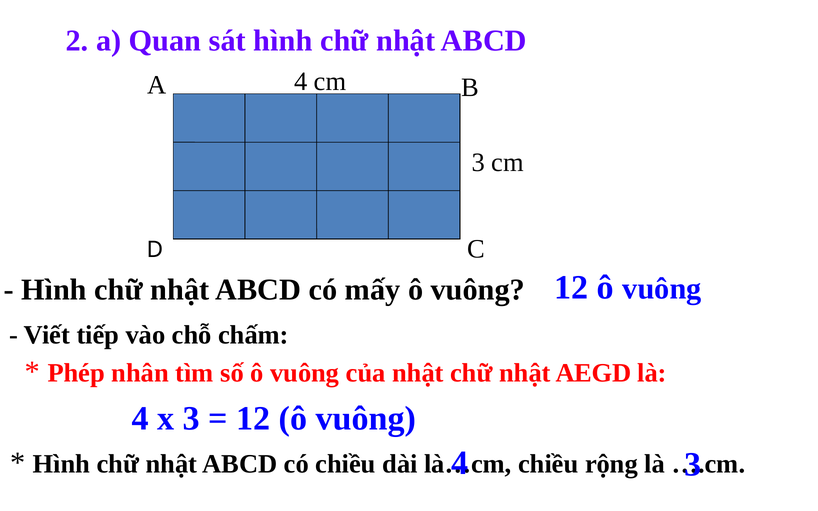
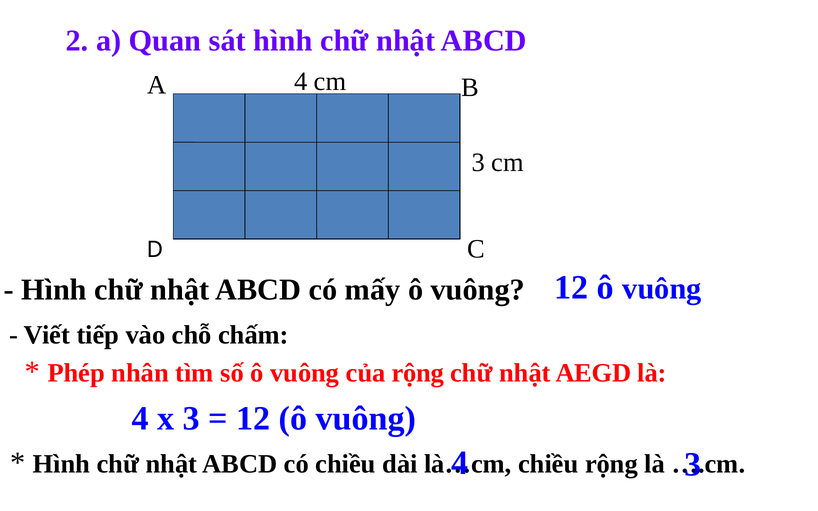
của nhật: nhật -> rộng (418, 373)
